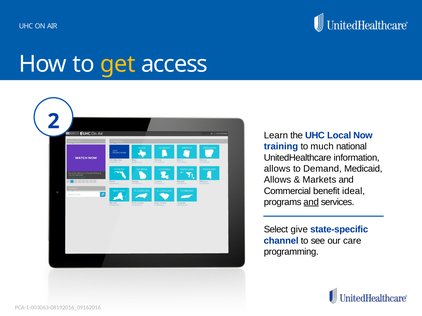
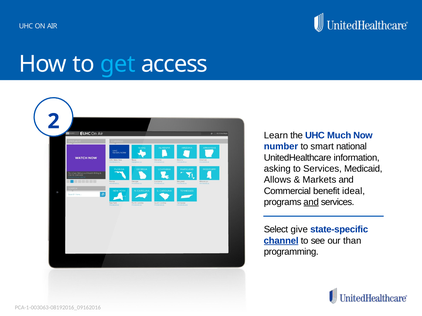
get colour: yellow -> light blue (118, 64)
Local: Local -> Much (339, 136)
training: training -> number (281, 147)
much: much -> smart (322, 147)
allows: allows -> asking (277, 169)
to Demand: Demand -> Services (323, 169)
channel underline: none -> present (281, 241)
care: care -> than (352, 241)
